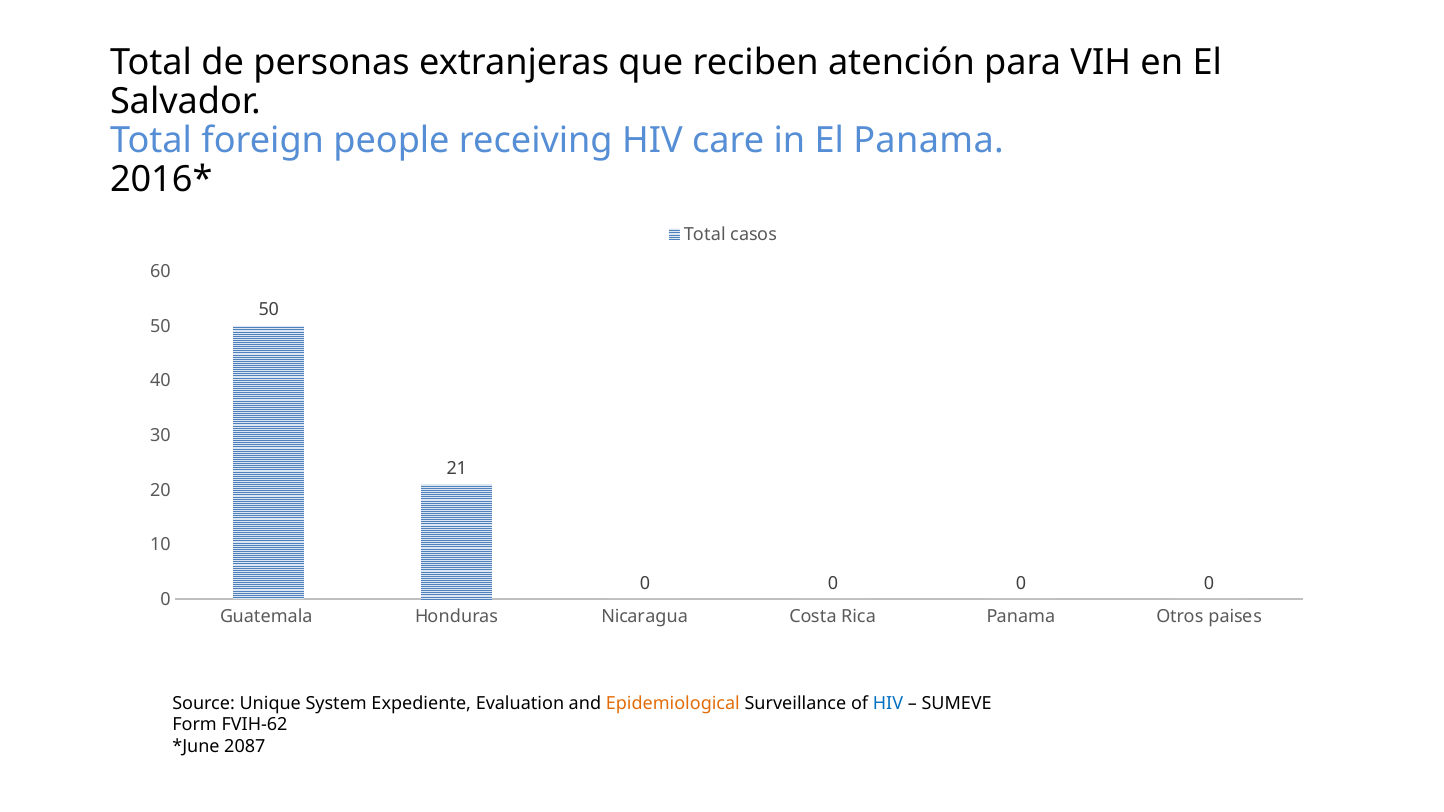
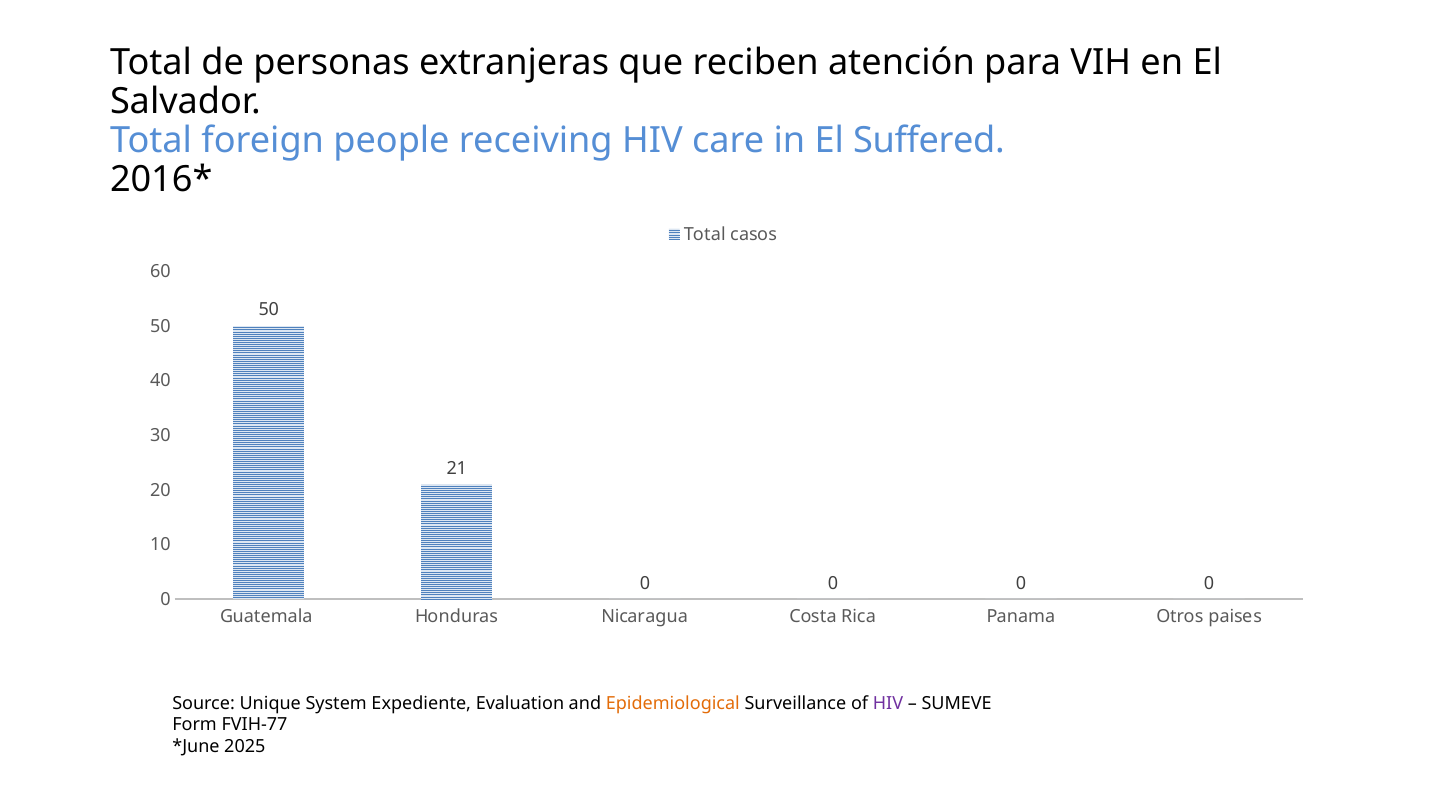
El Panama: Panama -> Suffered (929, 141)
HIV colour: blue -> purple (888, 703)
FVIH-62: FVIH-62 -> FVIH-77 (255, 725)
2087: 2087 -> 2025 (245, 747)
